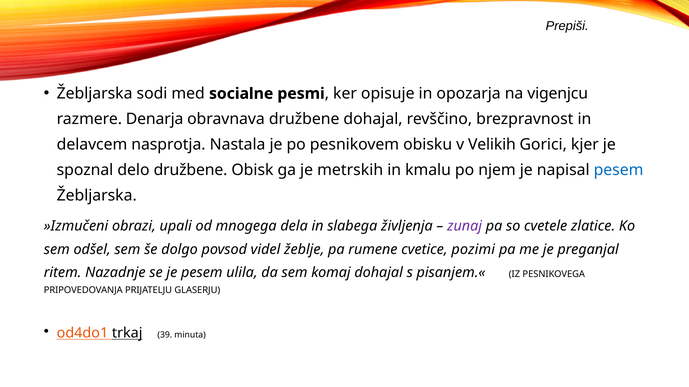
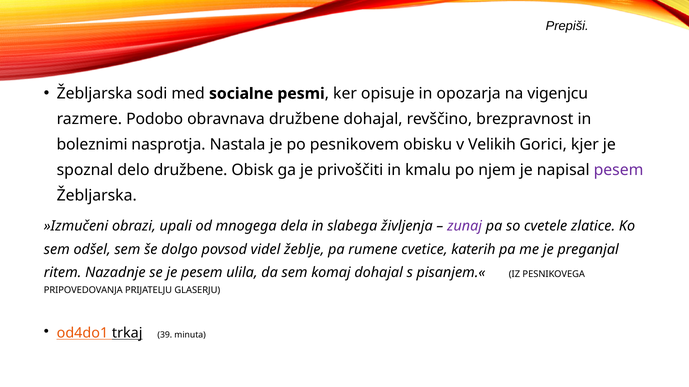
Denarja: Denarja -> Podobo (155, 119)
delavcem: delavcem -> boleznimi (92, 145)
metrskih: metrskih -> privoščiti (350, 170)
pesem colour: blue -> purple (619, 170)
pozimi: pozimi -> katerih (473, 250)
